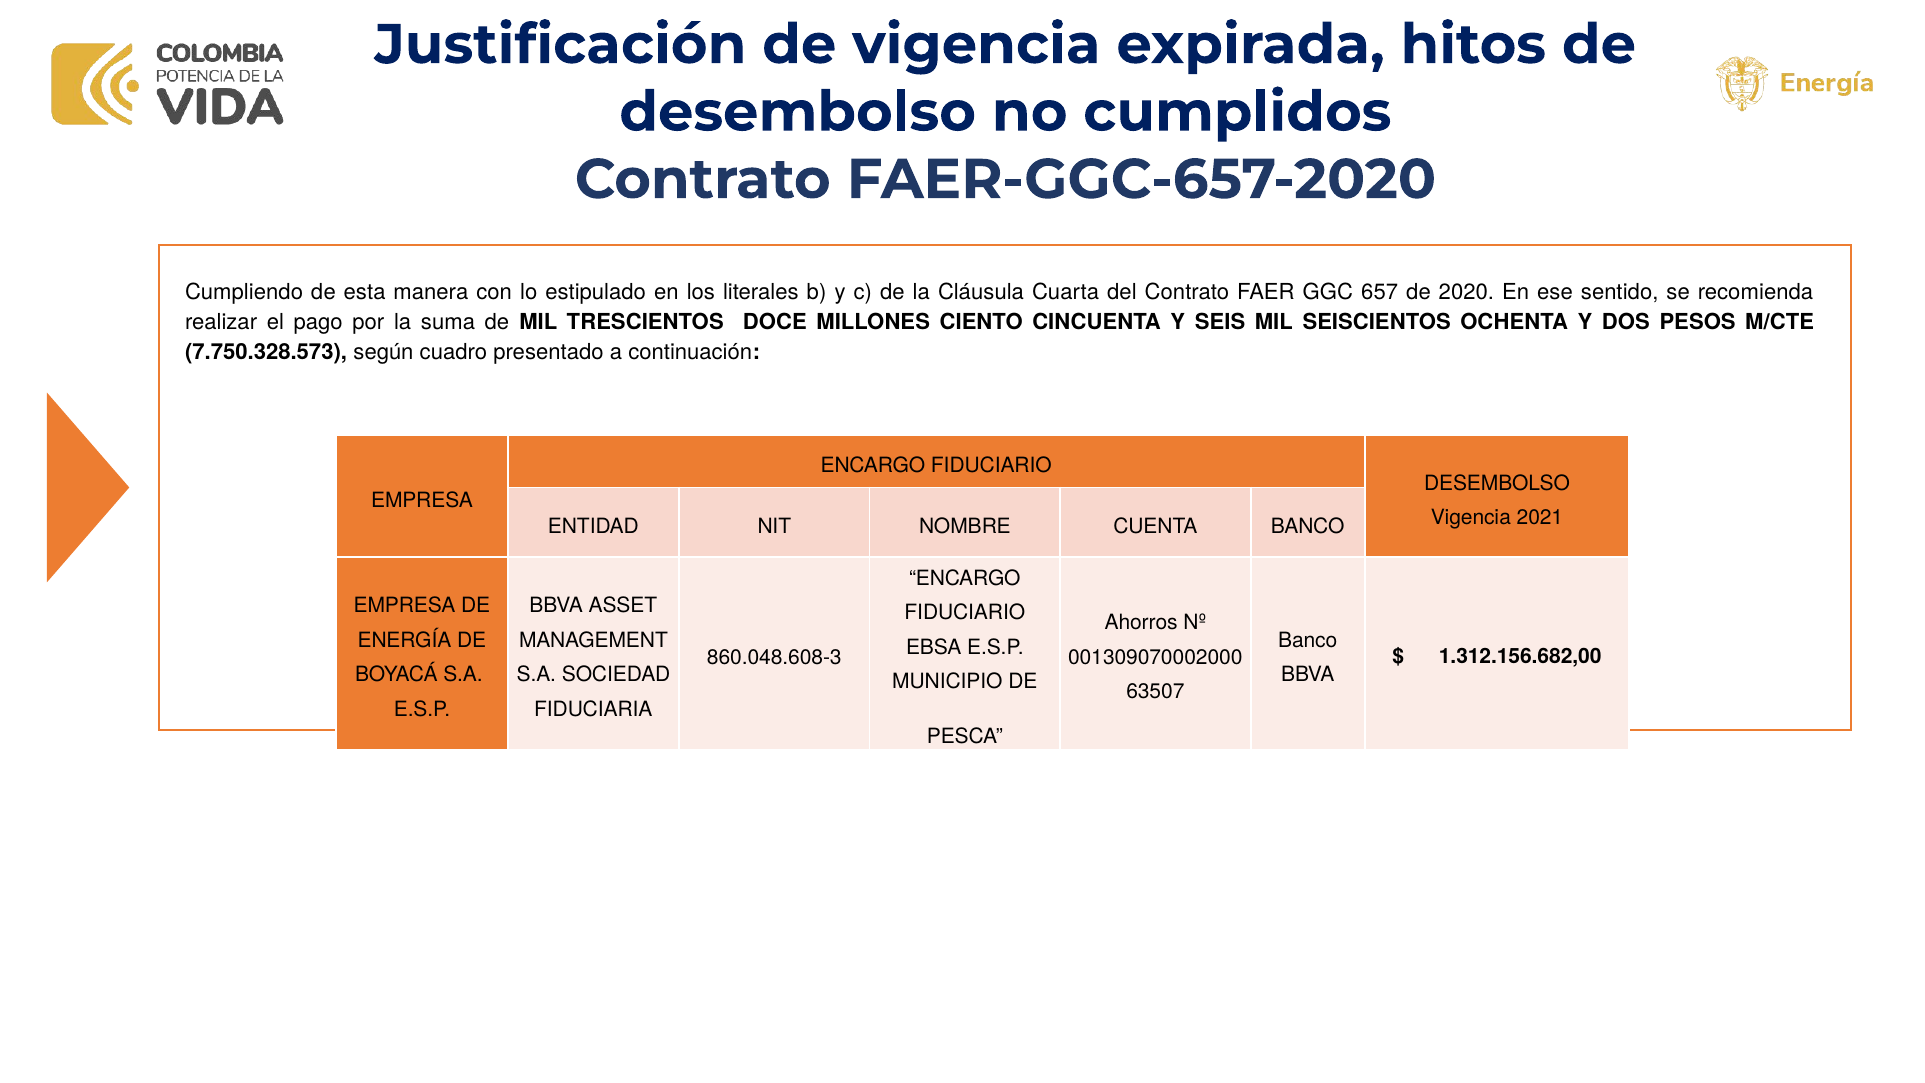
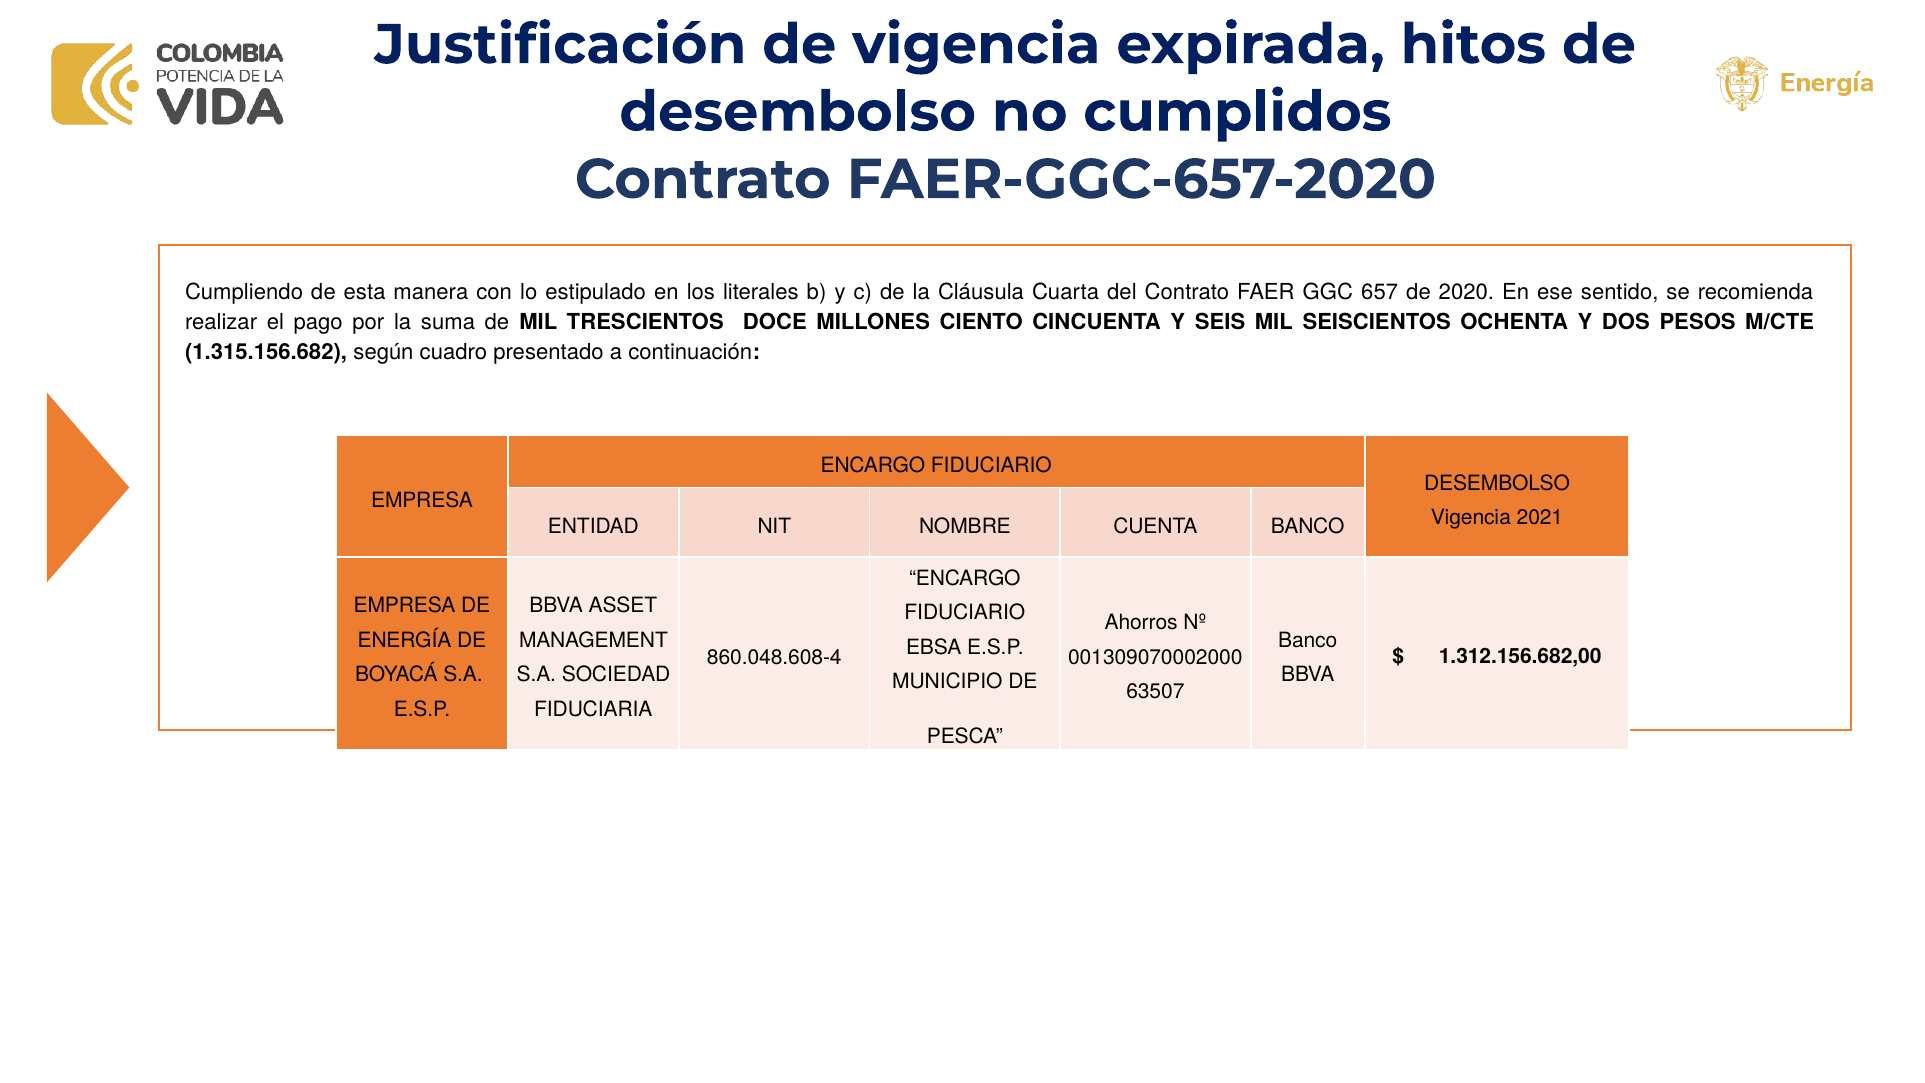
7.750.328.573: 7.750.328.573 -> 1.315.156.682 (266, 353)
860.048.608-3: 860.048.608-3 -> 860.048.608-4 (774, 657)
